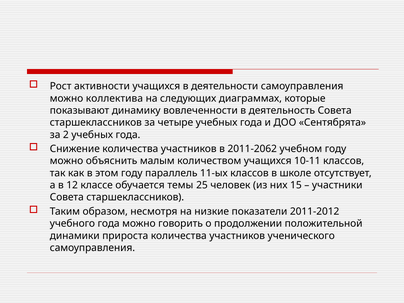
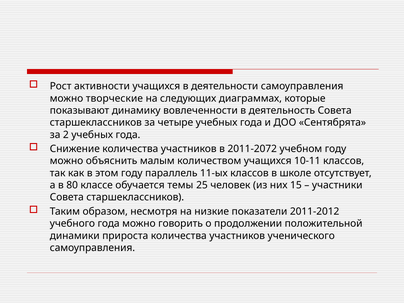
коллектива: коллектива -> творческие (114, 98)
2011-2062: 2011-2062 -> 2011-2072 (252, 149)
12: 12 -> 80 (72, 185)
